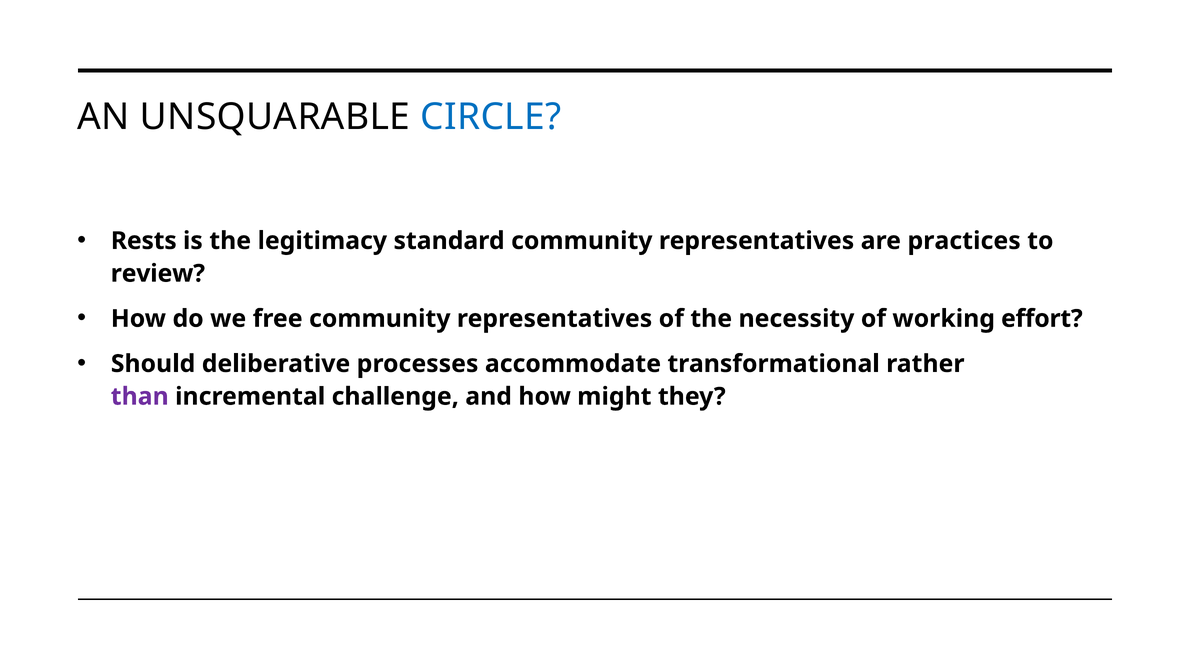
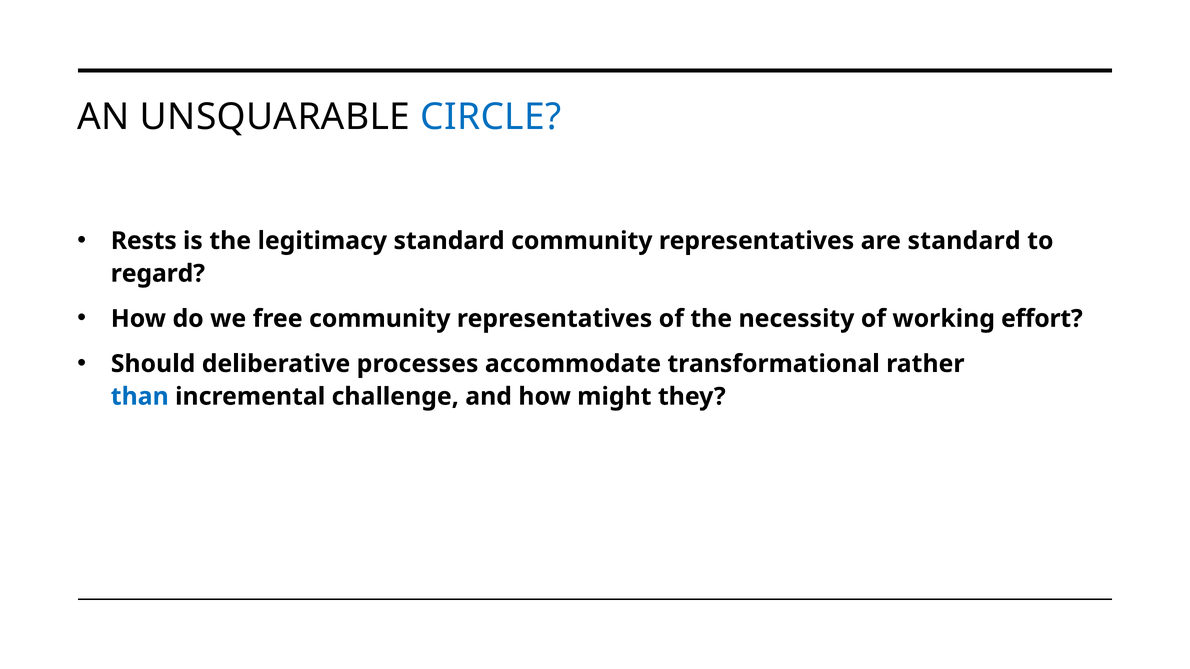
are practices: practices -> standard (964, 241)
review: review -> regard (158, 274)
than colour: purple -> blue (140, 397)
